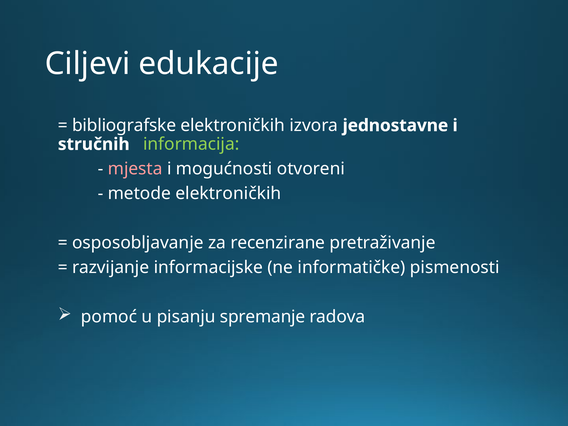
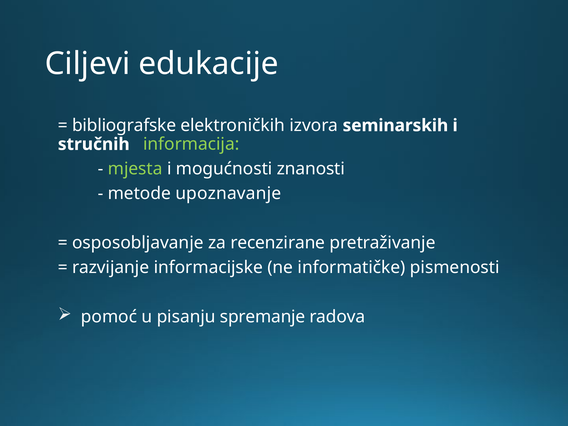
jednostavne: jednostavne -> seminarskih (395, 125)
mjesta colour: pink -> light green (135, 169)
otvoreni: otvoreni -> znanosti (311, 169)
metode elektroničkih: elektroničkih -> upoznavanje (228, 194)
